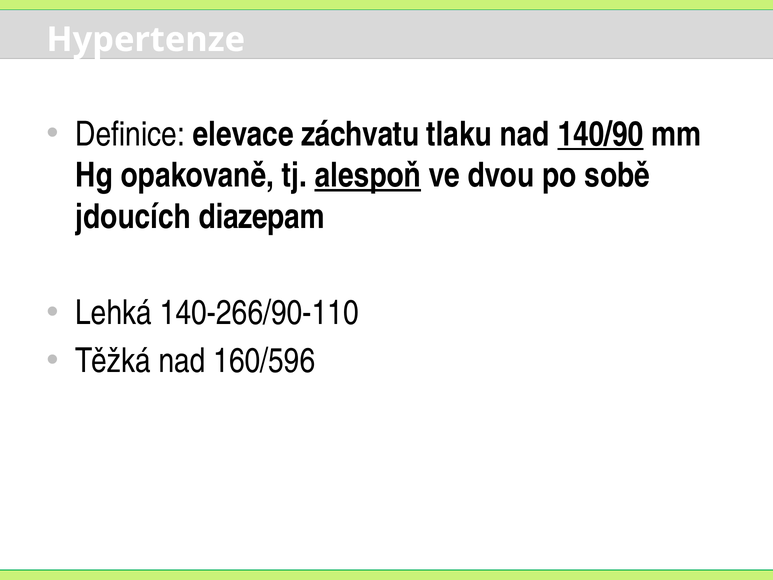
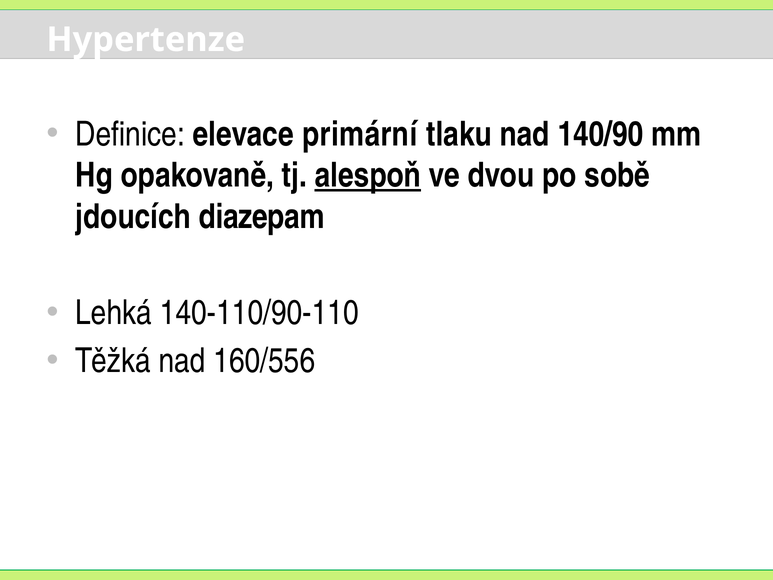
záchvatu: záchvatu -> primární (360, 134)
140/90 underline: present -> none (601, 134)
140-266/90-110: 140-266/90-110 -> 140-110/90-110 (259, 313)
160/596: 160/596 -> 160/556 (264, 361)
